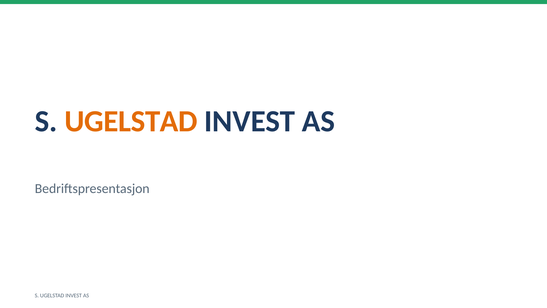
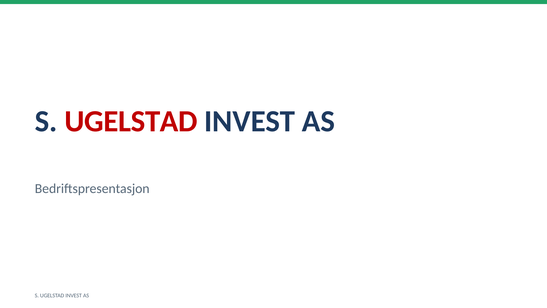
UGELSTAD colour: orange -> red (131, 121)
